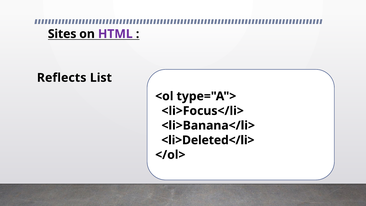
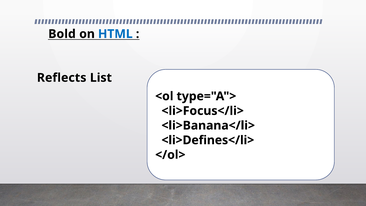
Sites: Sites -> Bold (62, 34)
HTML colour: purple -> blue (115, 34)
<li>Deleted</li>: <li>Deleted</li> -> <li>Defines</li> (208, 140)
